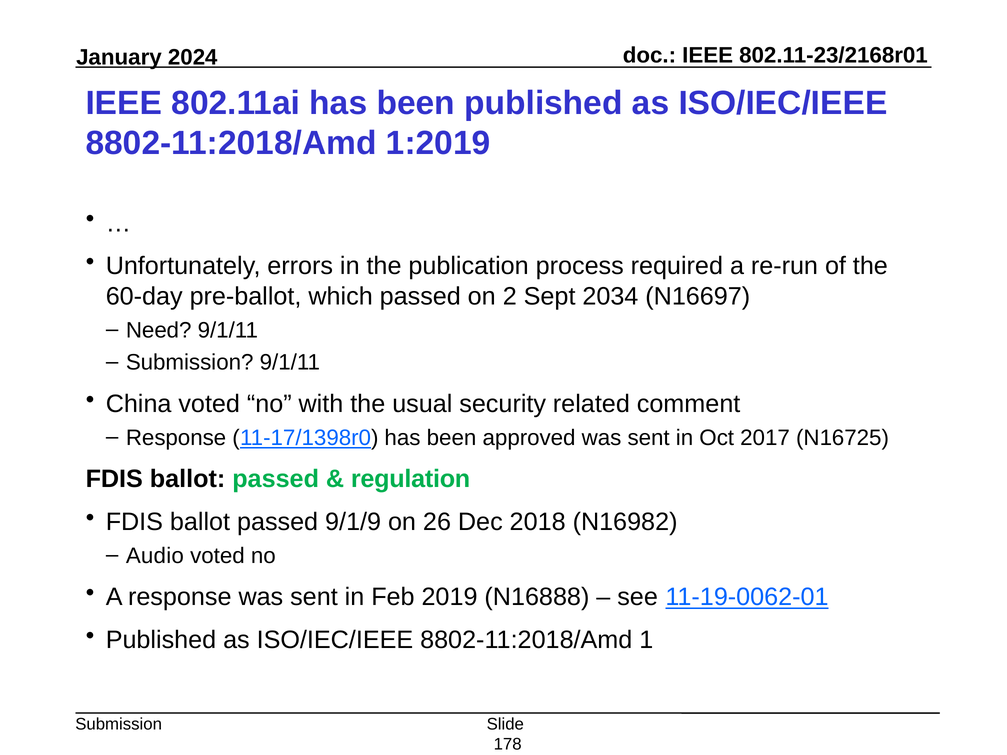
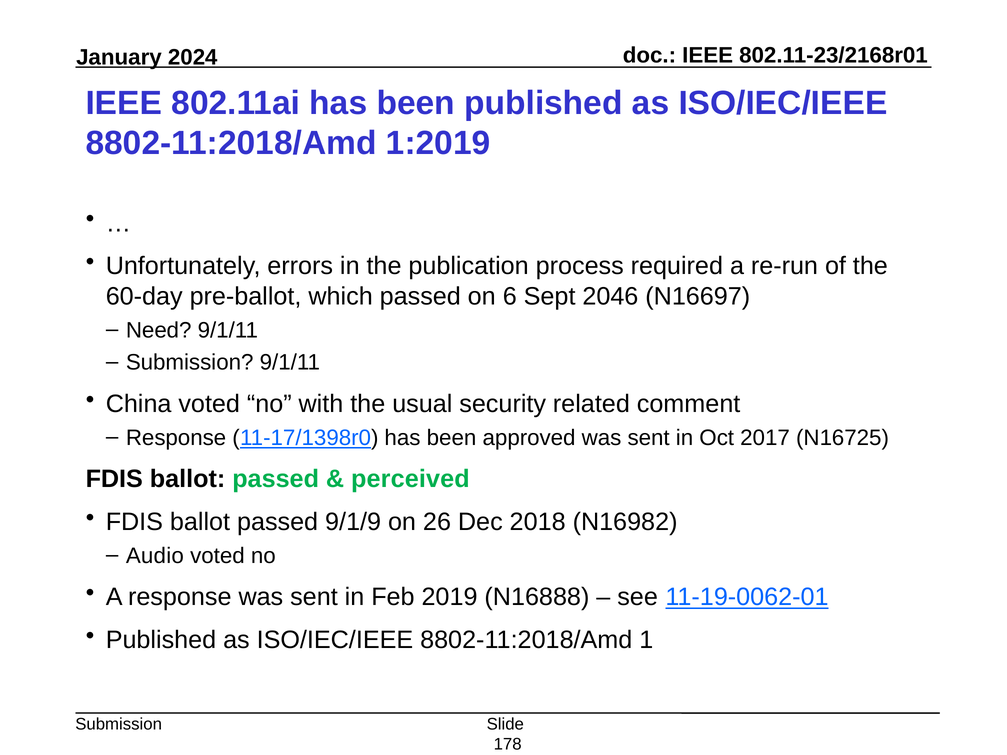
2: 2 -> 6 (510, 296)
2034: 2034 -> 2046 (610, 296)
regulation: regulation -> perceived (410, 479)
